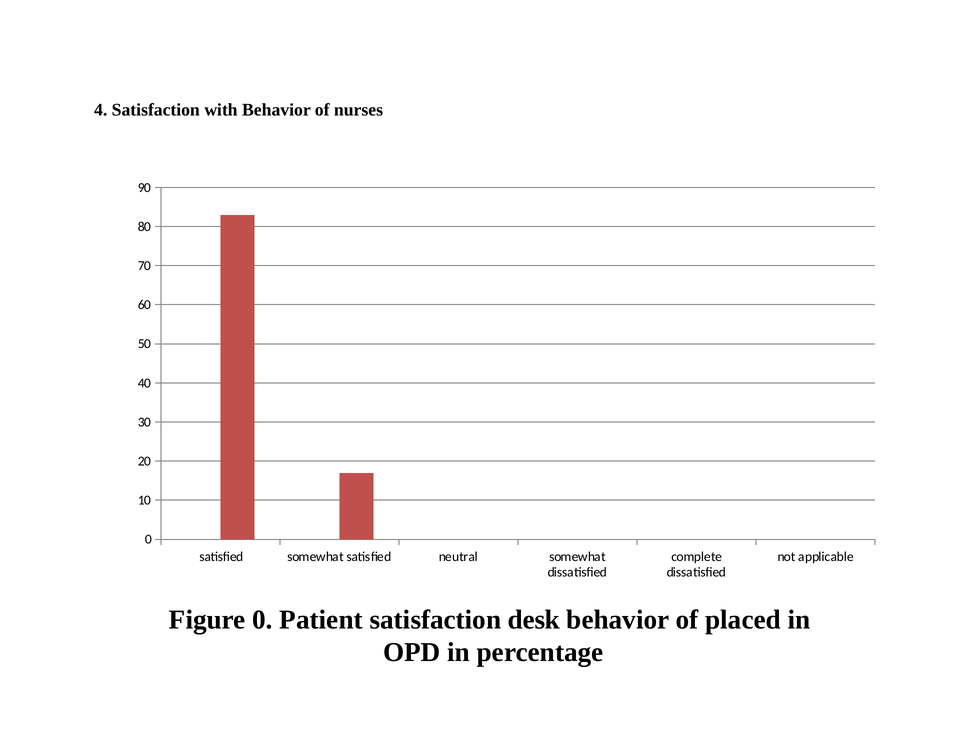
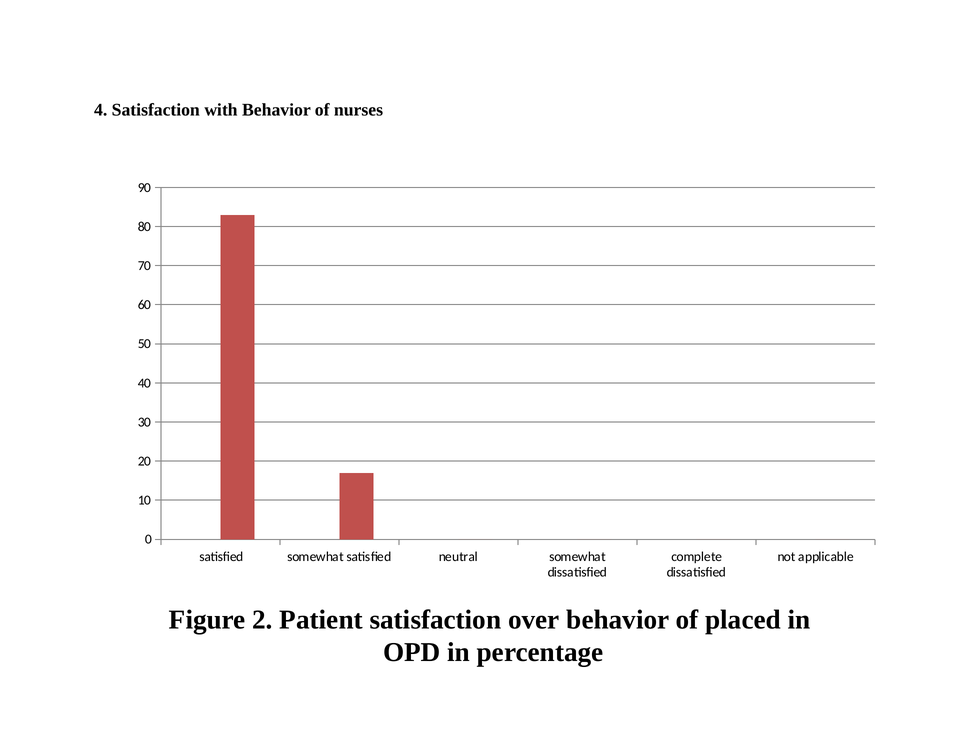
Figure 0: 0 -> 2 (262, 620)
desk: desk -> over (534, 620)
